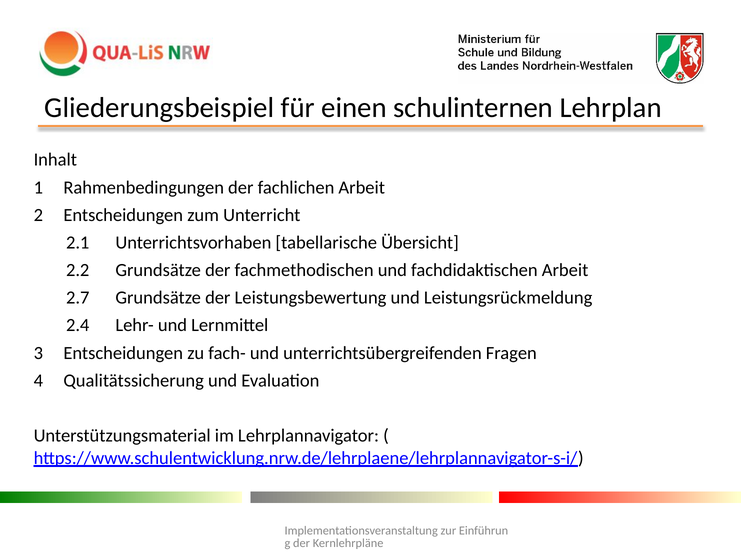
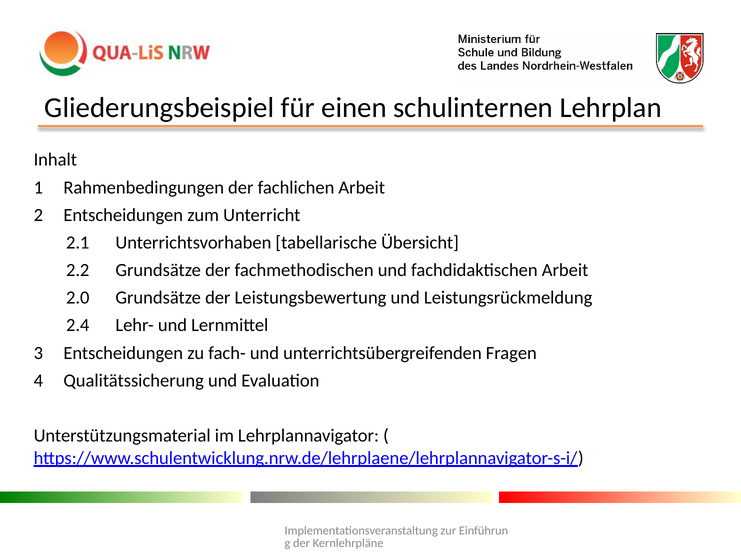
2.7: 2.7 -> 2.0 (78, 298)
